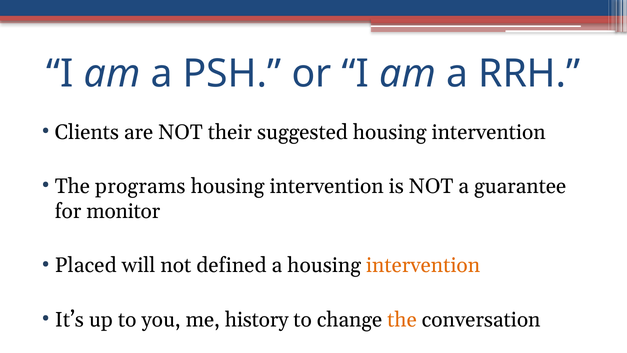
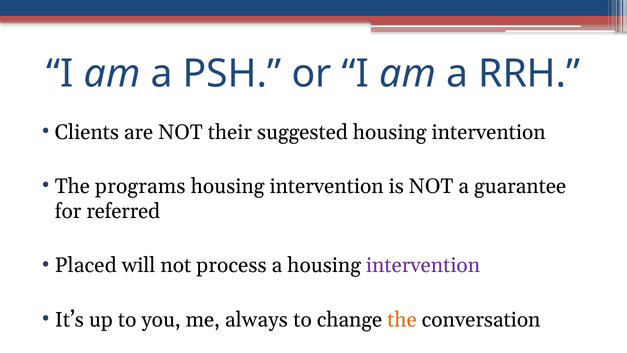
monitor: monitor -> referred (123, 211)
defined: defined -> process (231, 265)
intervention colour: orange -> purple (423, 265)
history: history -> always (256, 319)
